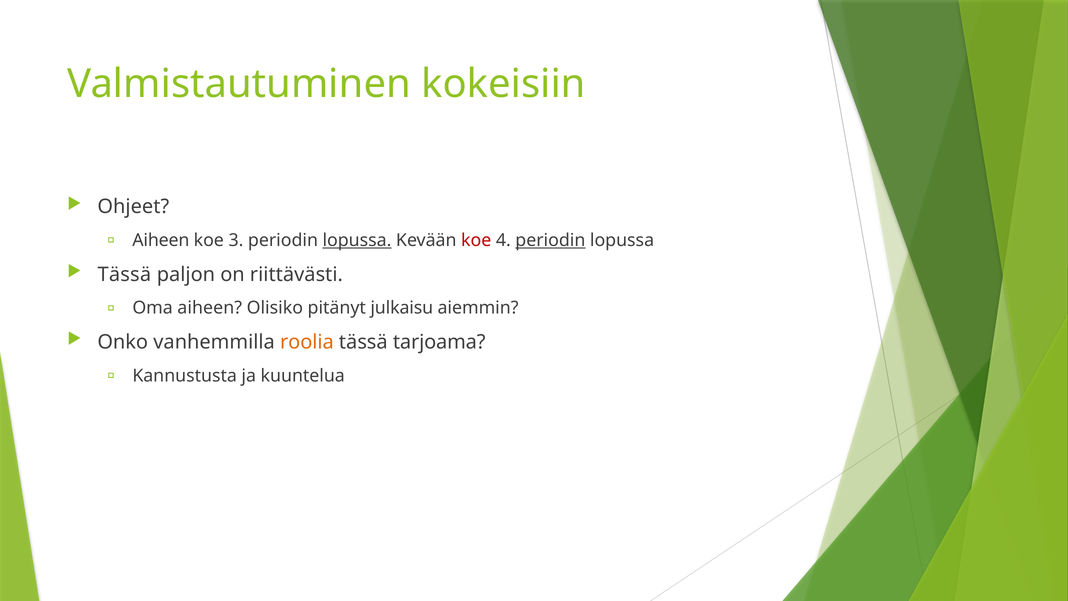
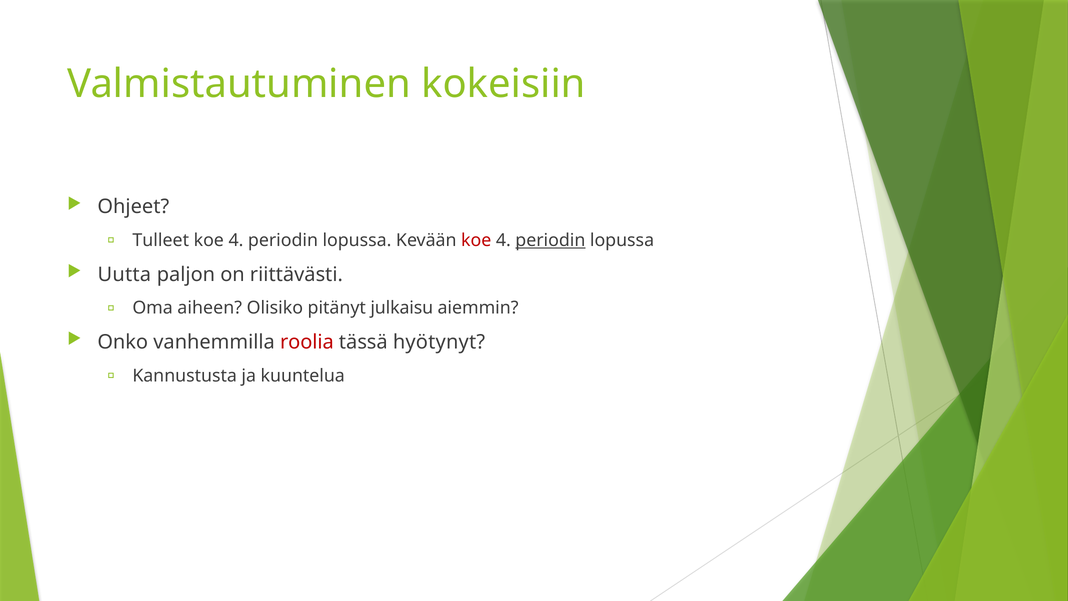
Aiheen: Aiheen -> Tulleet (161, 240)
3: 3 -> 4 (236, 240)
lopussa underline: present -> none (357, 240)
Tässä: Tässä -> Uutta (124, 274)
roolia colour: orange -> red (307, 342)
tarjoama: tarjoama -> hyötynyt (439, 342)
